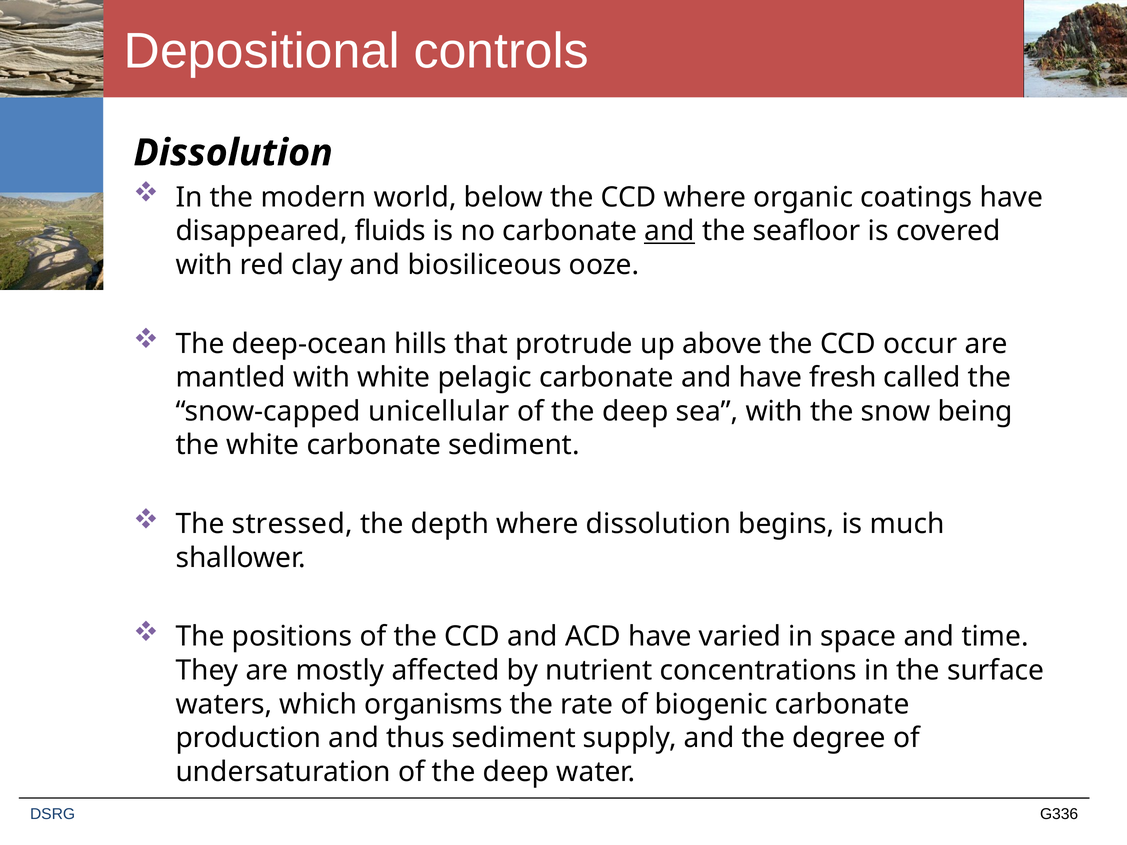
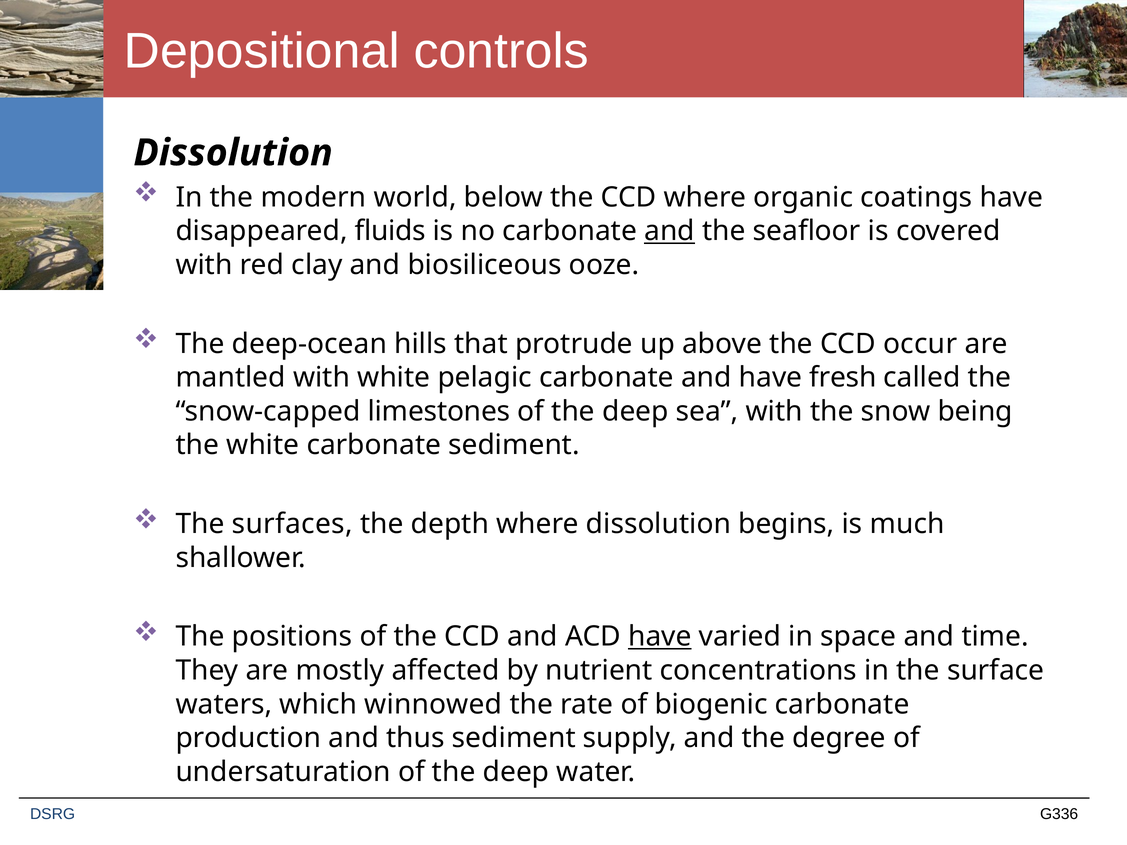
unicellular: unicellular -> limestones (439, 411)
stressed: stressed -> surfaces (292, 524)
have underline: none -> present (660, 637)
organisms: organisms -> winnowed (433, 704)
